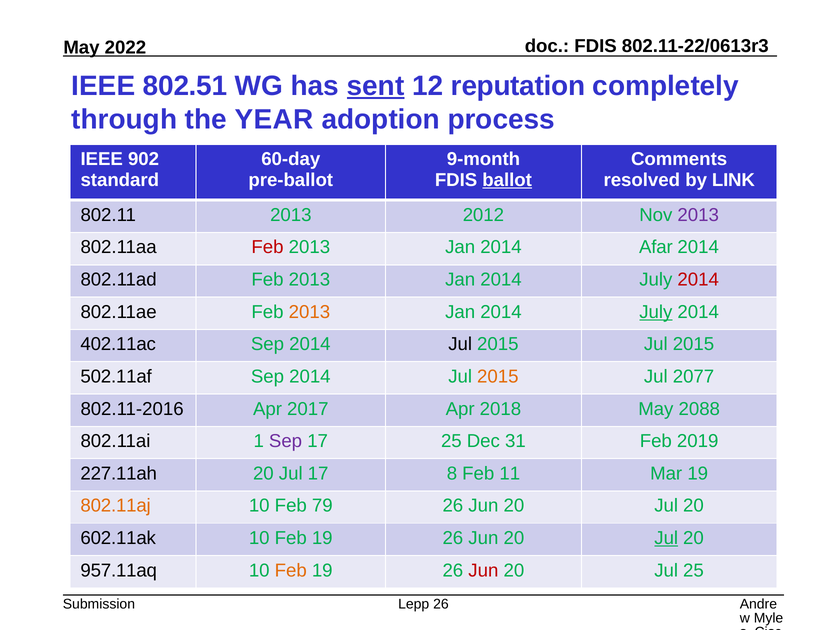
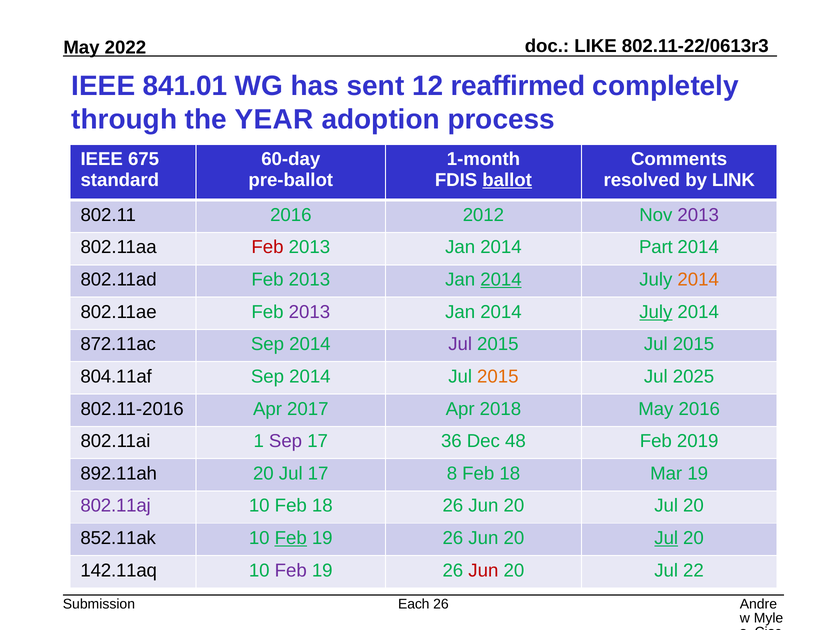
FDIS: FDIS -> LIKE (596, 46)
802.51: 802.51 -> 841.01 (185, 86)
sent underline: present -> none (376, 86)
reputation: reputation -> reaffirmed (518, 86)
902: 902 -> 675 (144, 159)
9-month: 9-month -> 1-month (483, 159)
802.11 2013: 2013 -> 2016 (291, 215)
Afar: Afar -> Part (656, 247)
2014 underline: none -> present (501, 280)
2014 colour: red -> orange (698, 280)
2013 colour: orange -> purple (309, 312)
402.11ac: 402.11ac -> 872.11ac (118, 344)
Jul colour: black -> purple (460, 344)
502.11af: 502.11af -> 804.11af (116, 377)
2077: 2077 -> 2025 (693, 377)
May 2088: 2088 -> 2016 (699, 409)
17 25: 25 -> 36 (451, 441)
31: 31 -> 48 (515, 441)
227.11ah: 227.11ah -> 892.11ah (119, 473)
8 Feb 11: 11 -> 18 (510, 473)
802.11aj colour: orange -> purple (116, 506)
10 Feb 79: 79 -> 18 (322, 506)
602.11ak: 602.11ak -> 852.11ak (118, 538)
Feb underline: none -> present (291, 538)
957.11aq: 957.11aq -> 142.11aq (119, 570)
Feb colour: orange -> purple (291, 570)
Jul 25: 25 -> 22 (693, 570)
Lepp: Lepp -> Each (414, 604)
